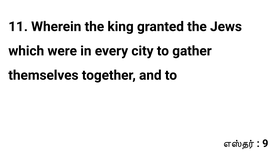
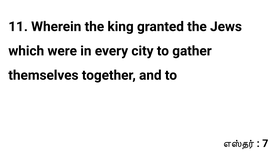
9: 9 -> 7 (265, 144)
